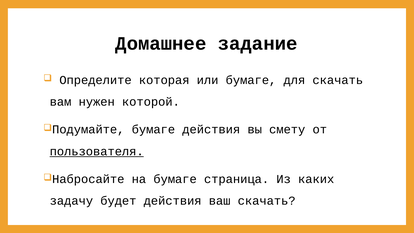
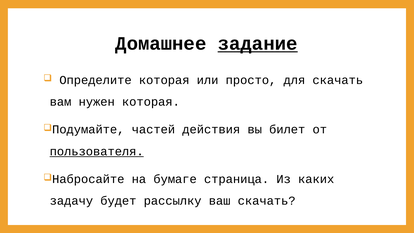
задание underline: none -> present (258, 44)
или бумаге: бумаге -> просто (251, 80)
нужен которой: которой -> которая (151, 102)
бумаге: бумаге -> частей (153, 130)
смету: смету -> билет (287, 130)
будет действия: действия -> рассылку (173, 201)
